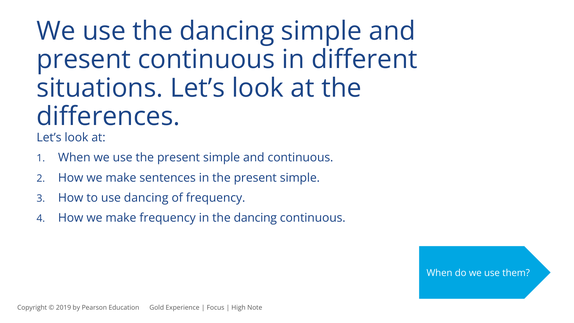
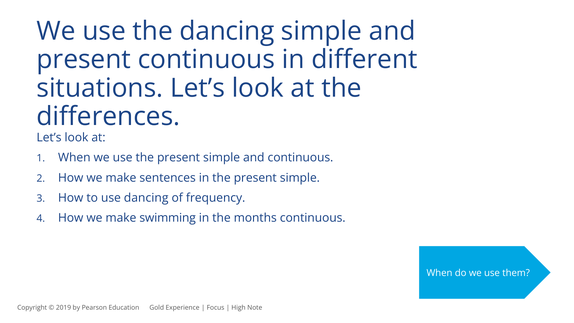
make frequency: frequency -> swimming (168, 218)
in the dancing: dancing -> months (255, 218)
